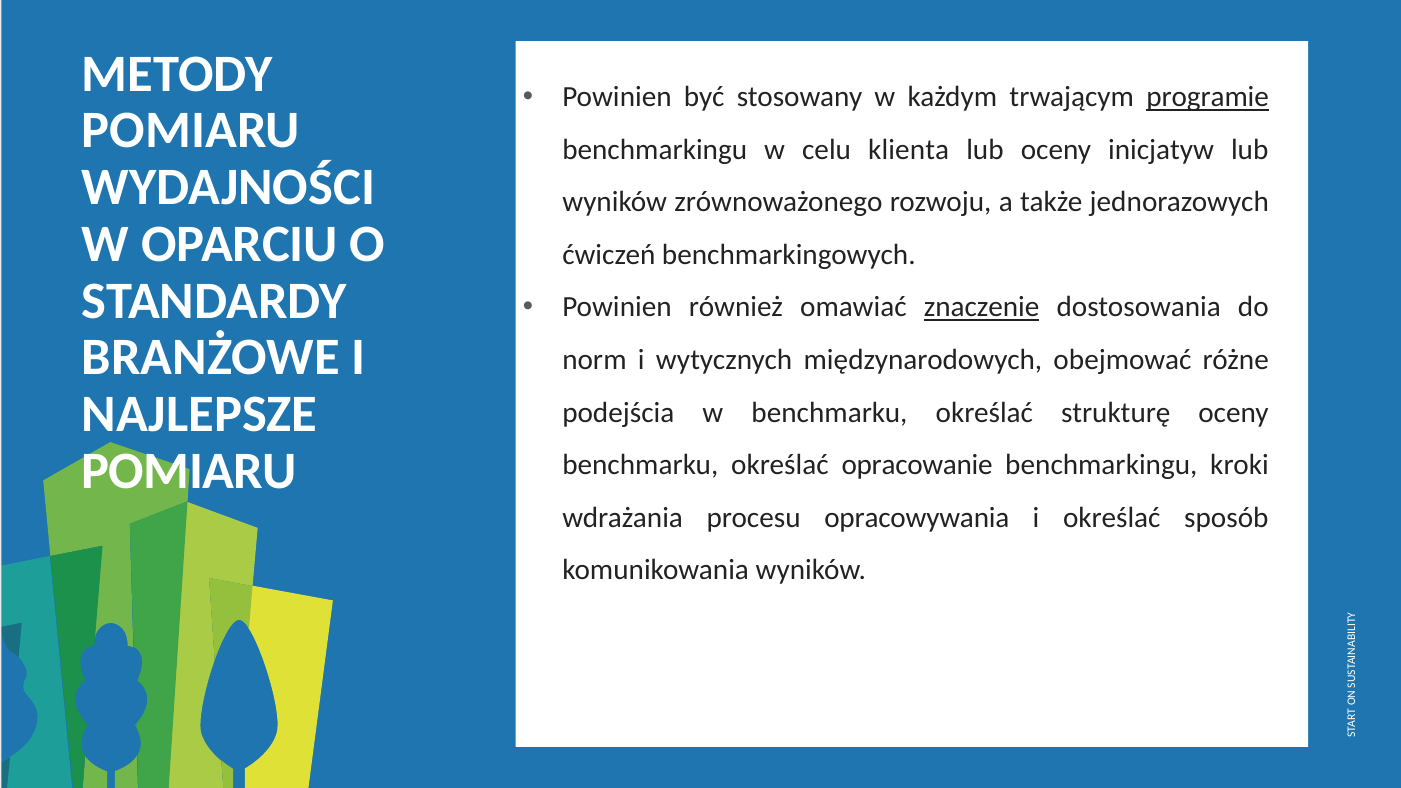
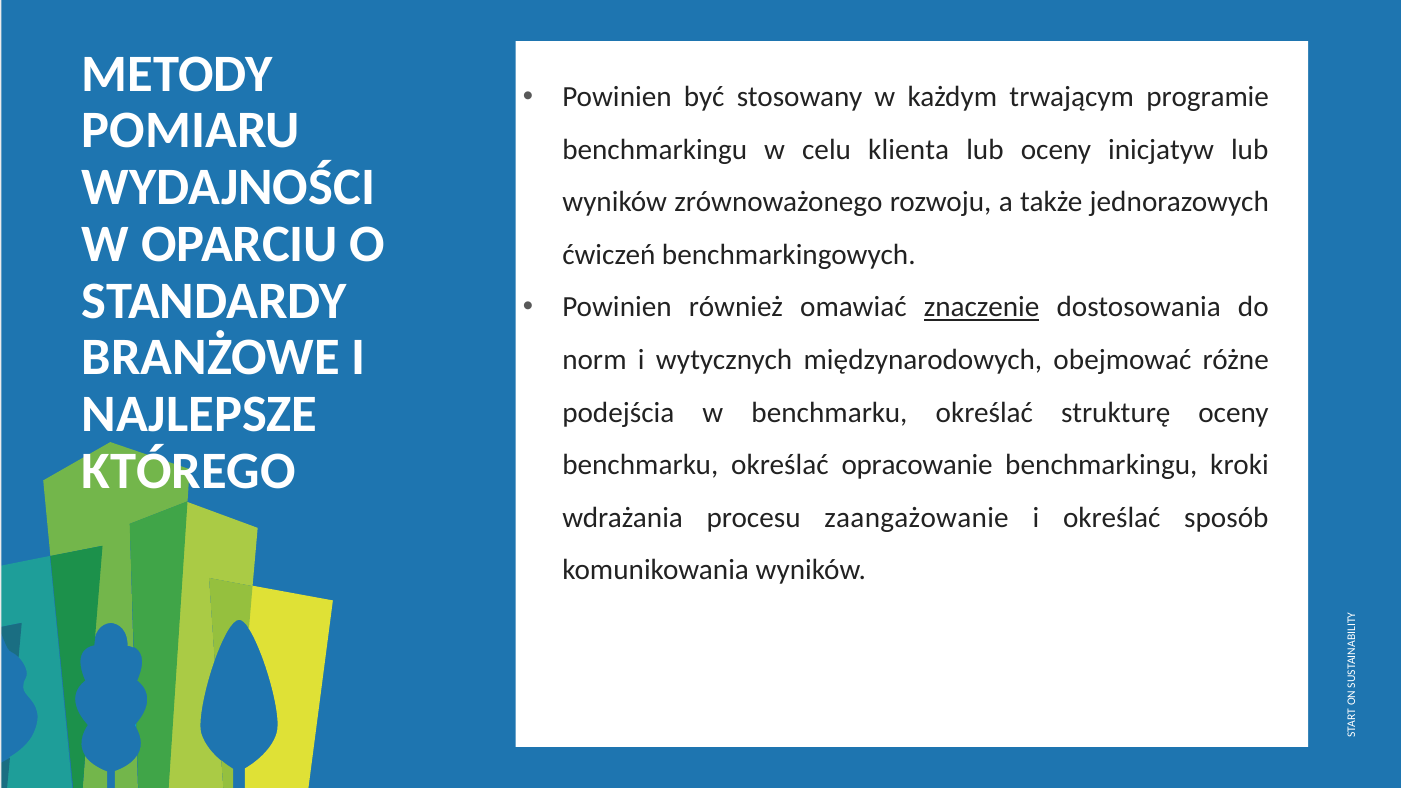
programie underline: present -> none (1208, 97)
POMIARU: POMIARU -> KTÓREGO (189, 471)
opracowywania: opracowywania -> zaangażowanie (917, 518)
